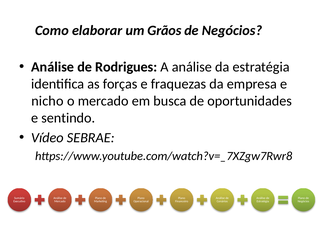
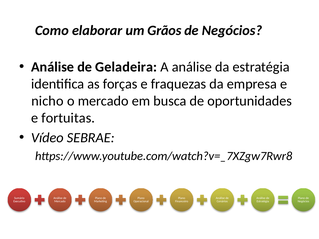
Rodrigues: Rodrigues -> Geladeira (126, 67)
sentindo: sentindo -> fortuitas (68, 118)
